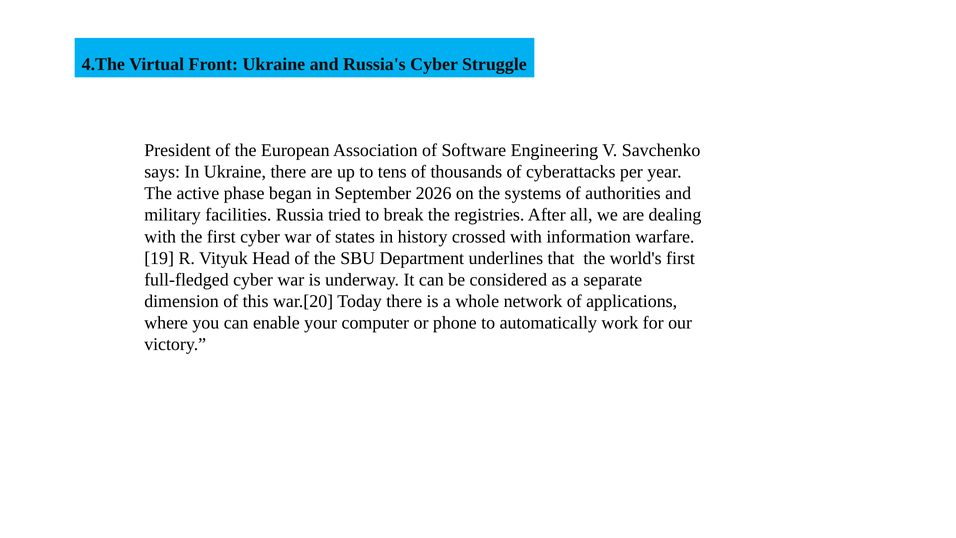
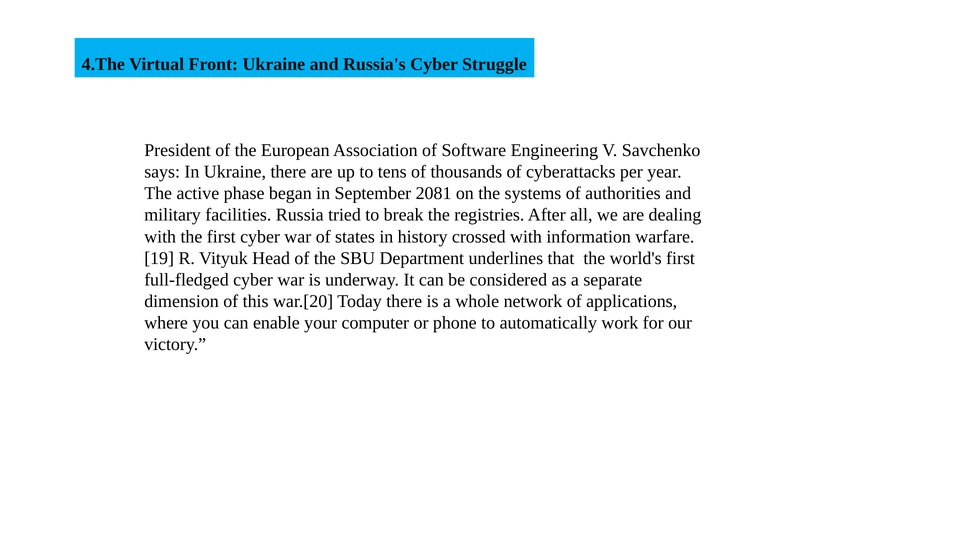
2026: 2026 -> 2081 (434, 193)
